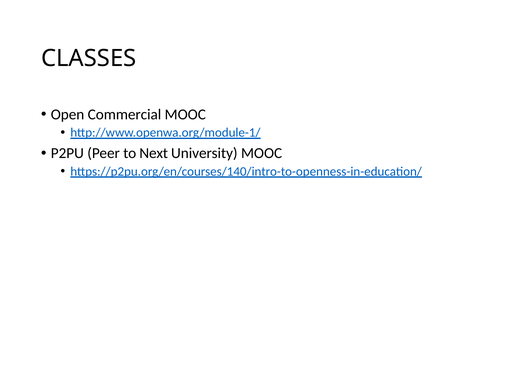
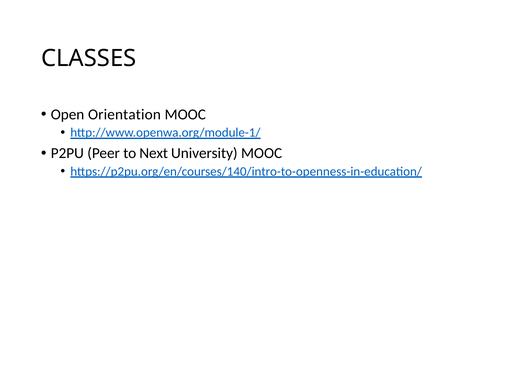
Commercial: Commercial -> Orientation (124, 115)
